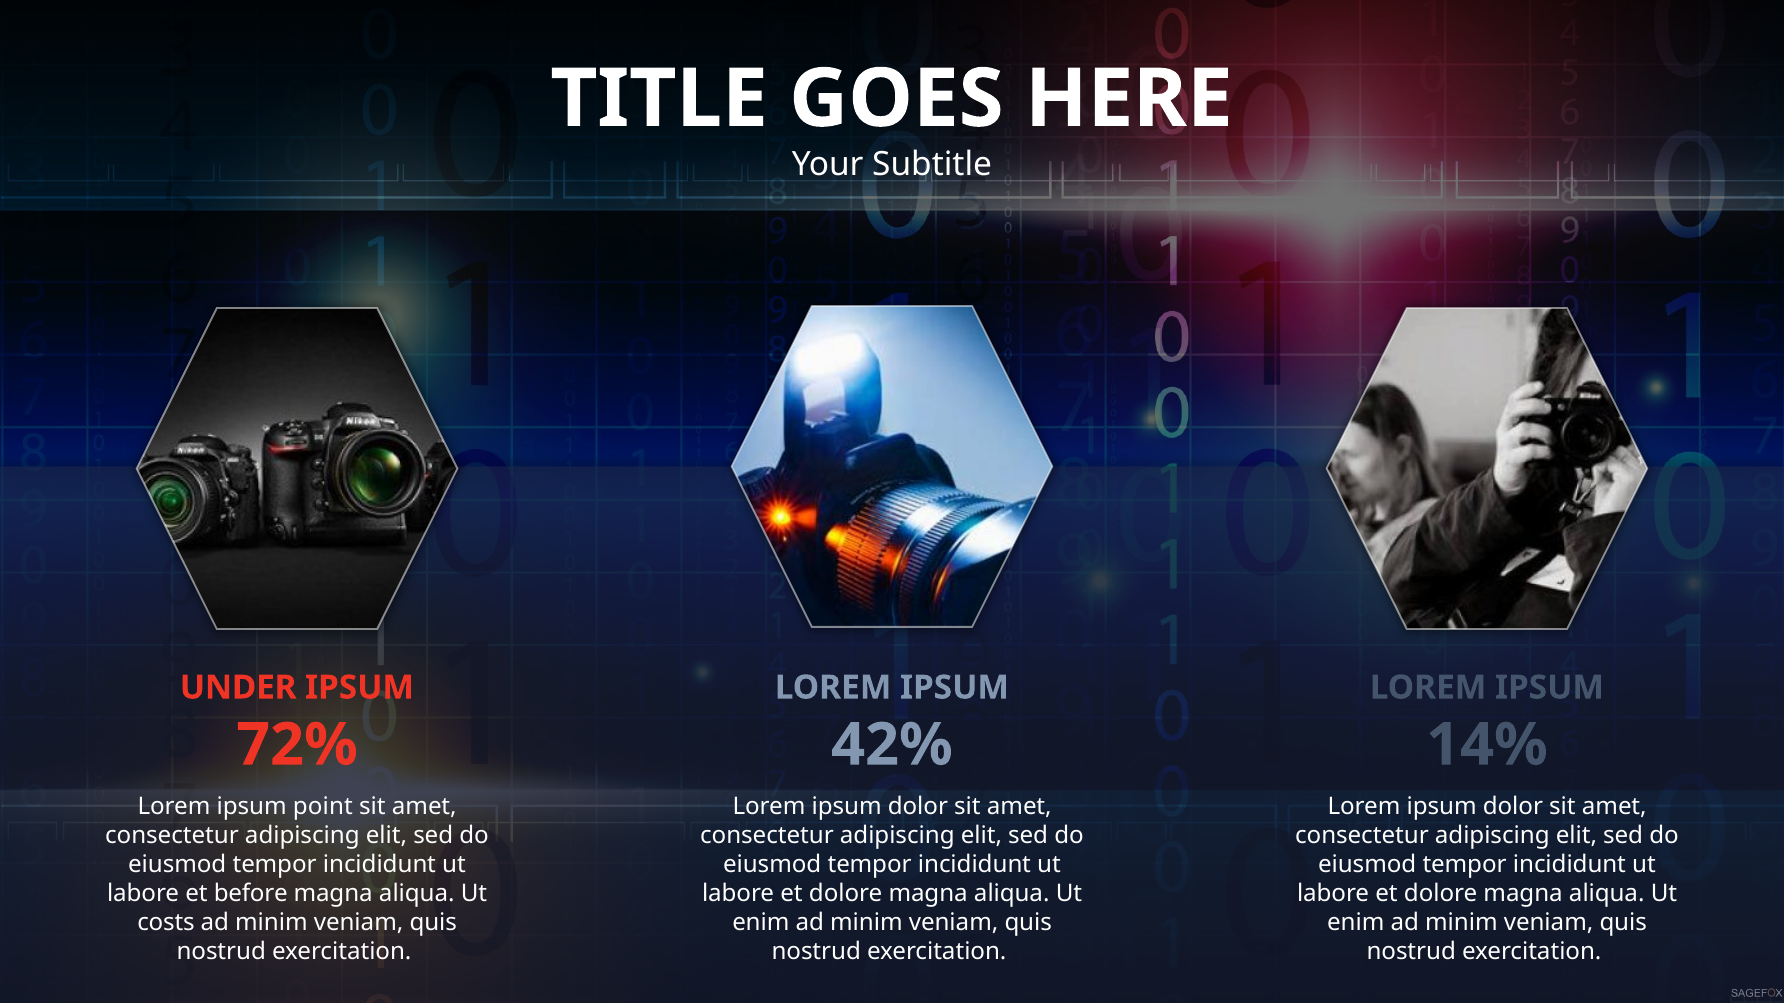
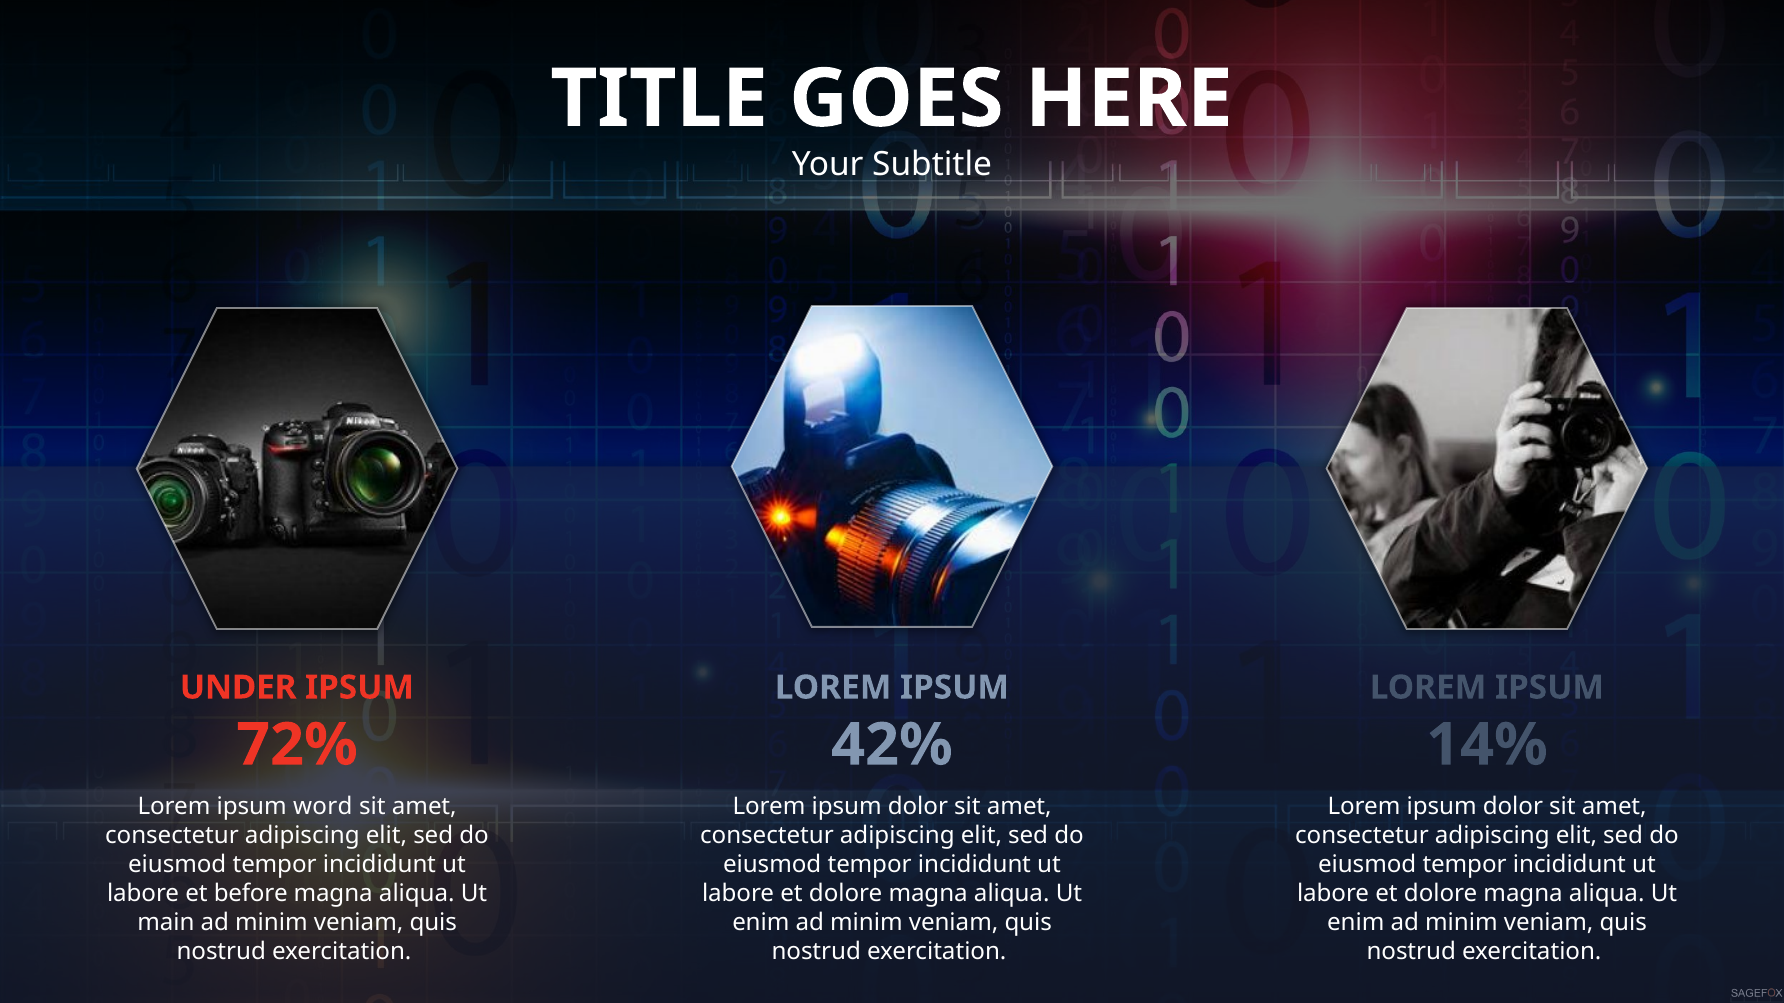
point: point -> word (323, 807)
costs: costs -> main (166, 923)
